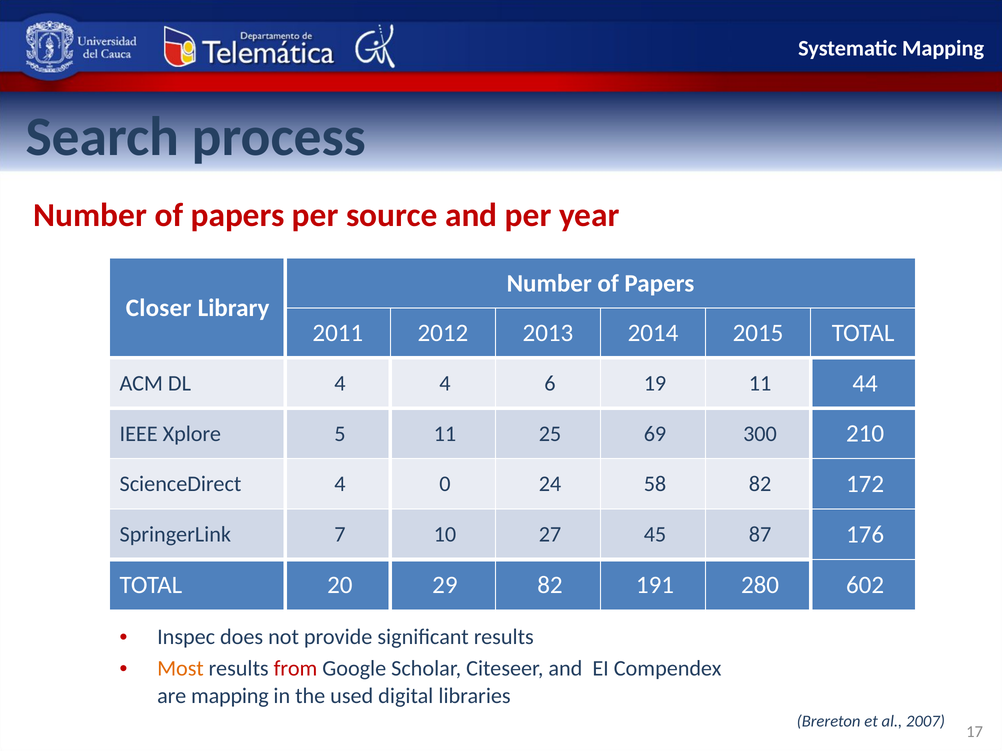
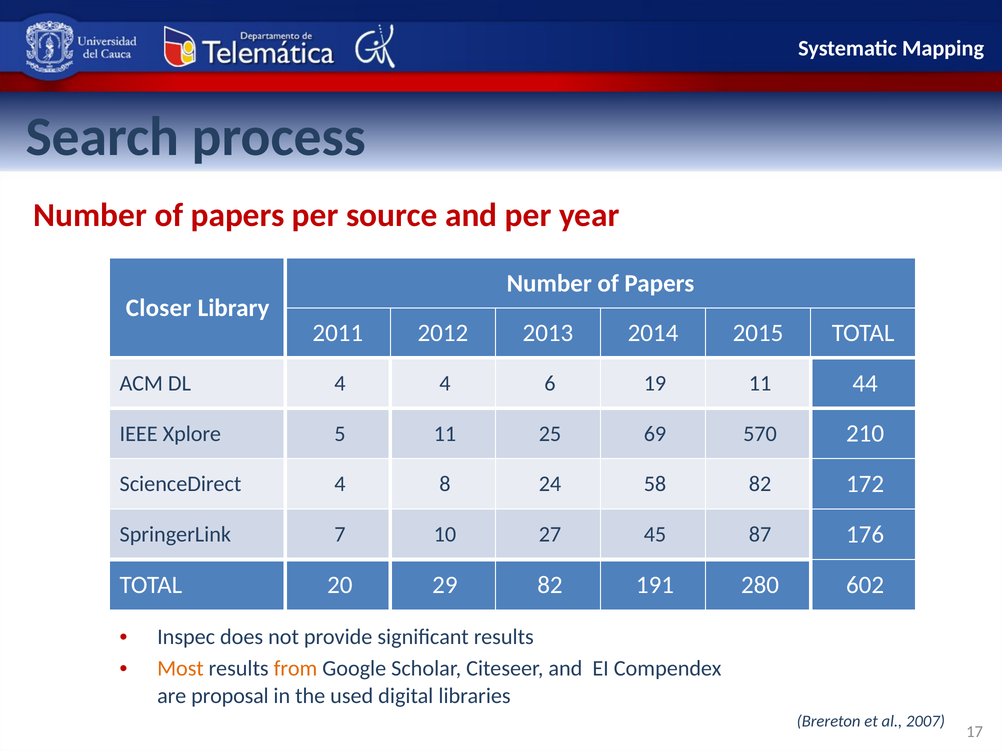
300: 300 -> 570 (760, 434)
0: 0 -> 8 (445, 484)
from colour: red -> orange (296, 669)
are mapping: mapping -> proposal (230, 696)
